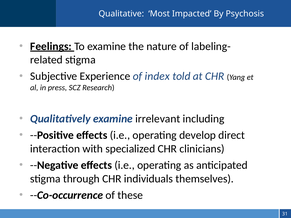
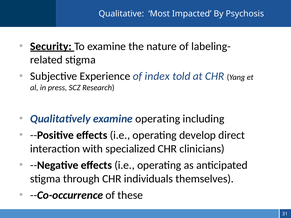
Feelings: Feelings -> Security (51, 46)
examine irrelevant: irrelevant -> operating (158, 119)
